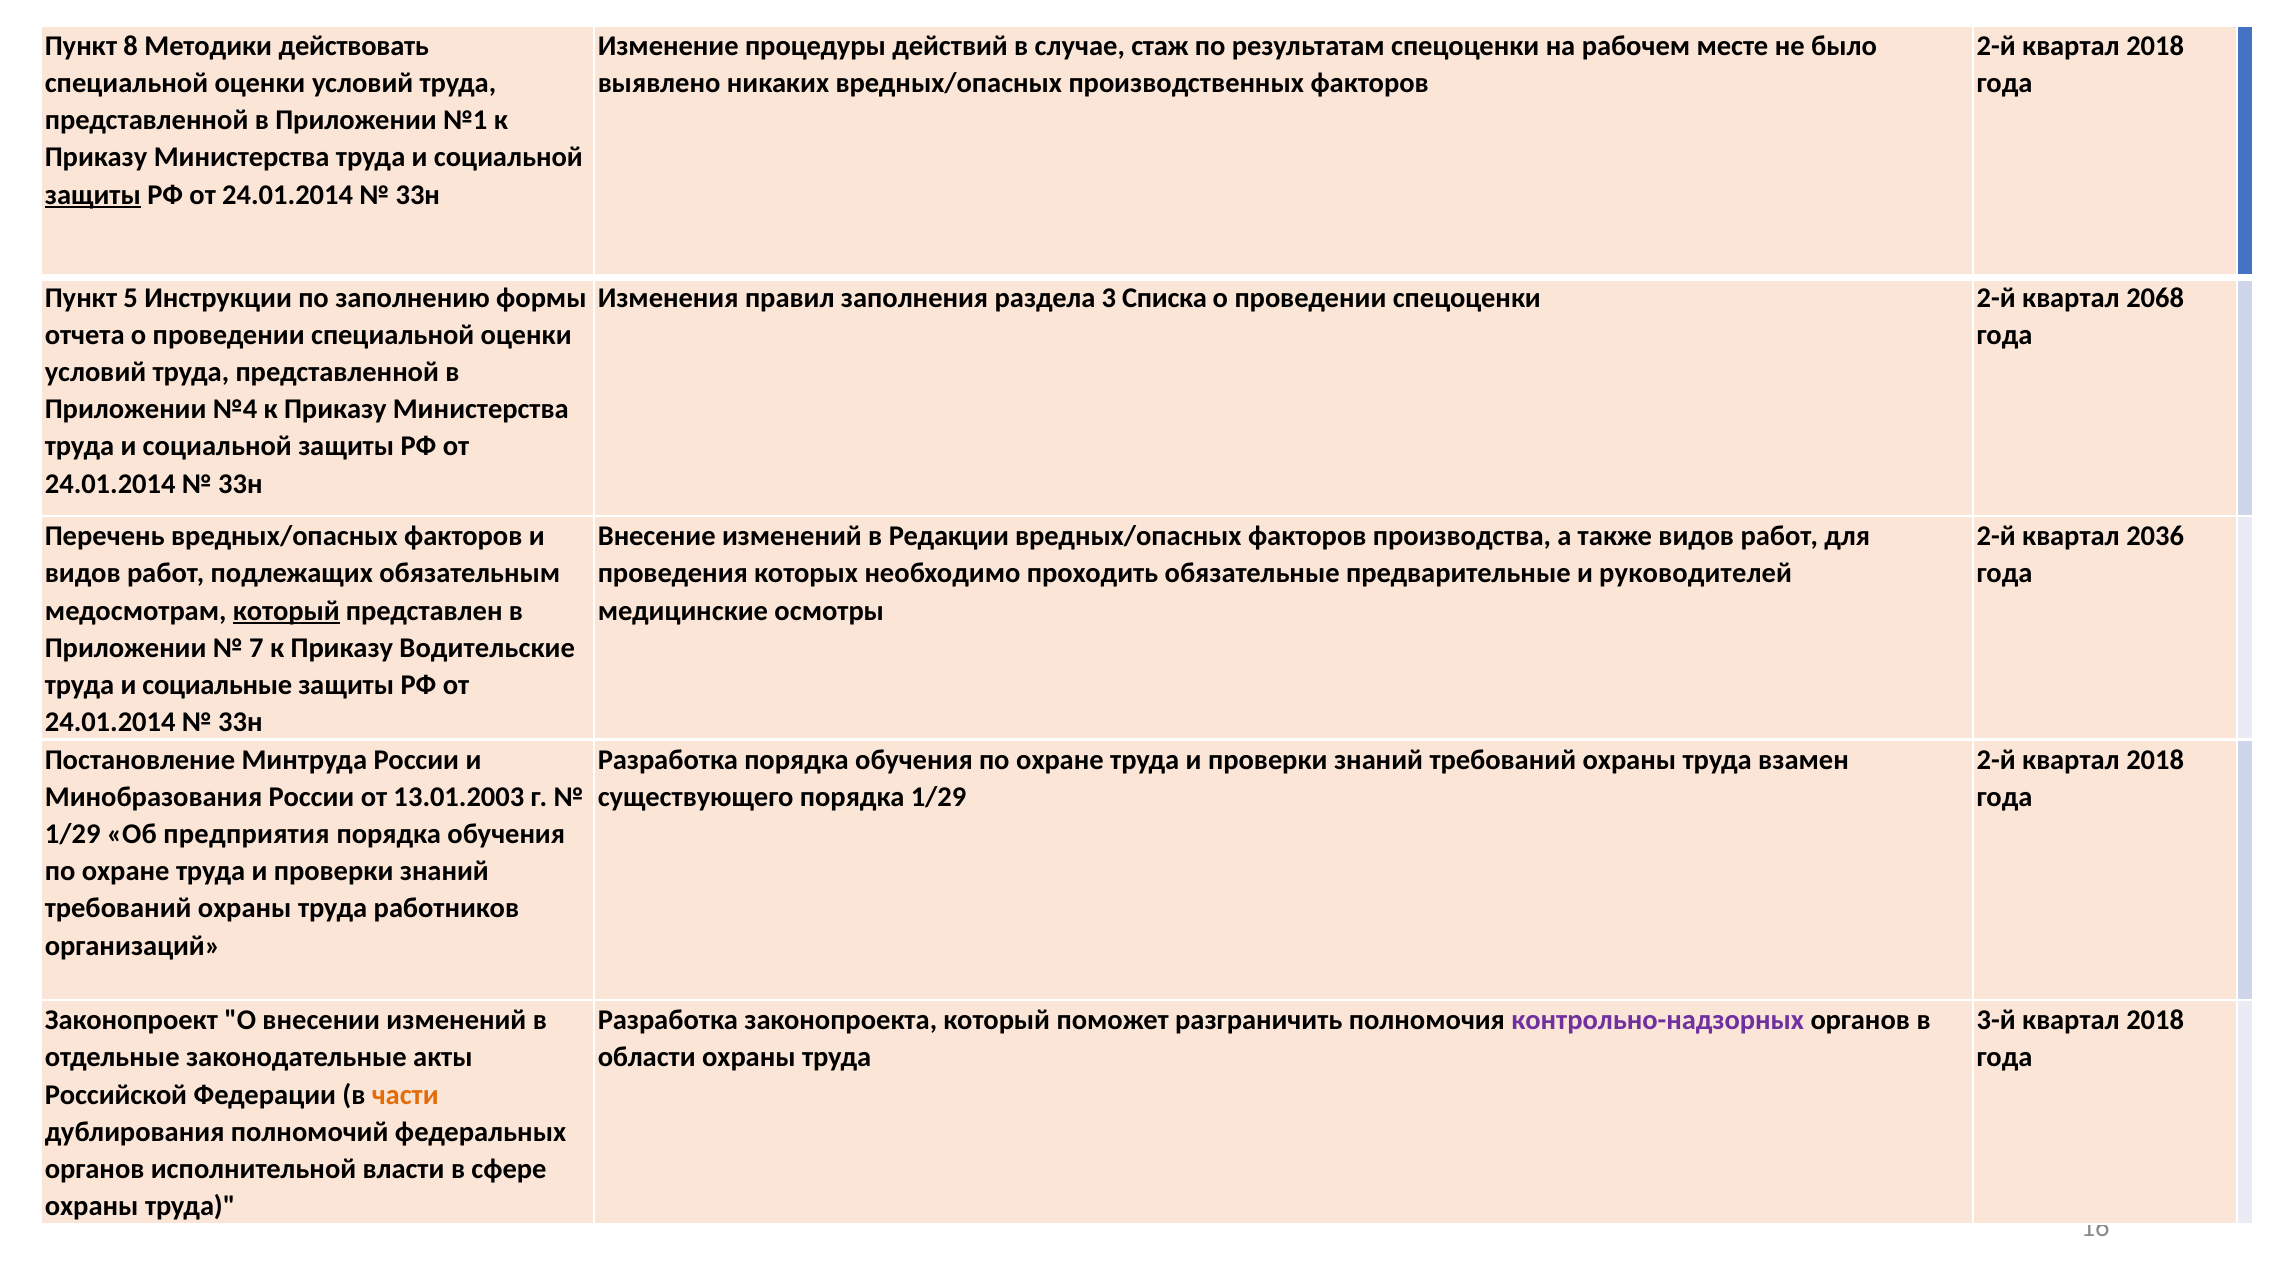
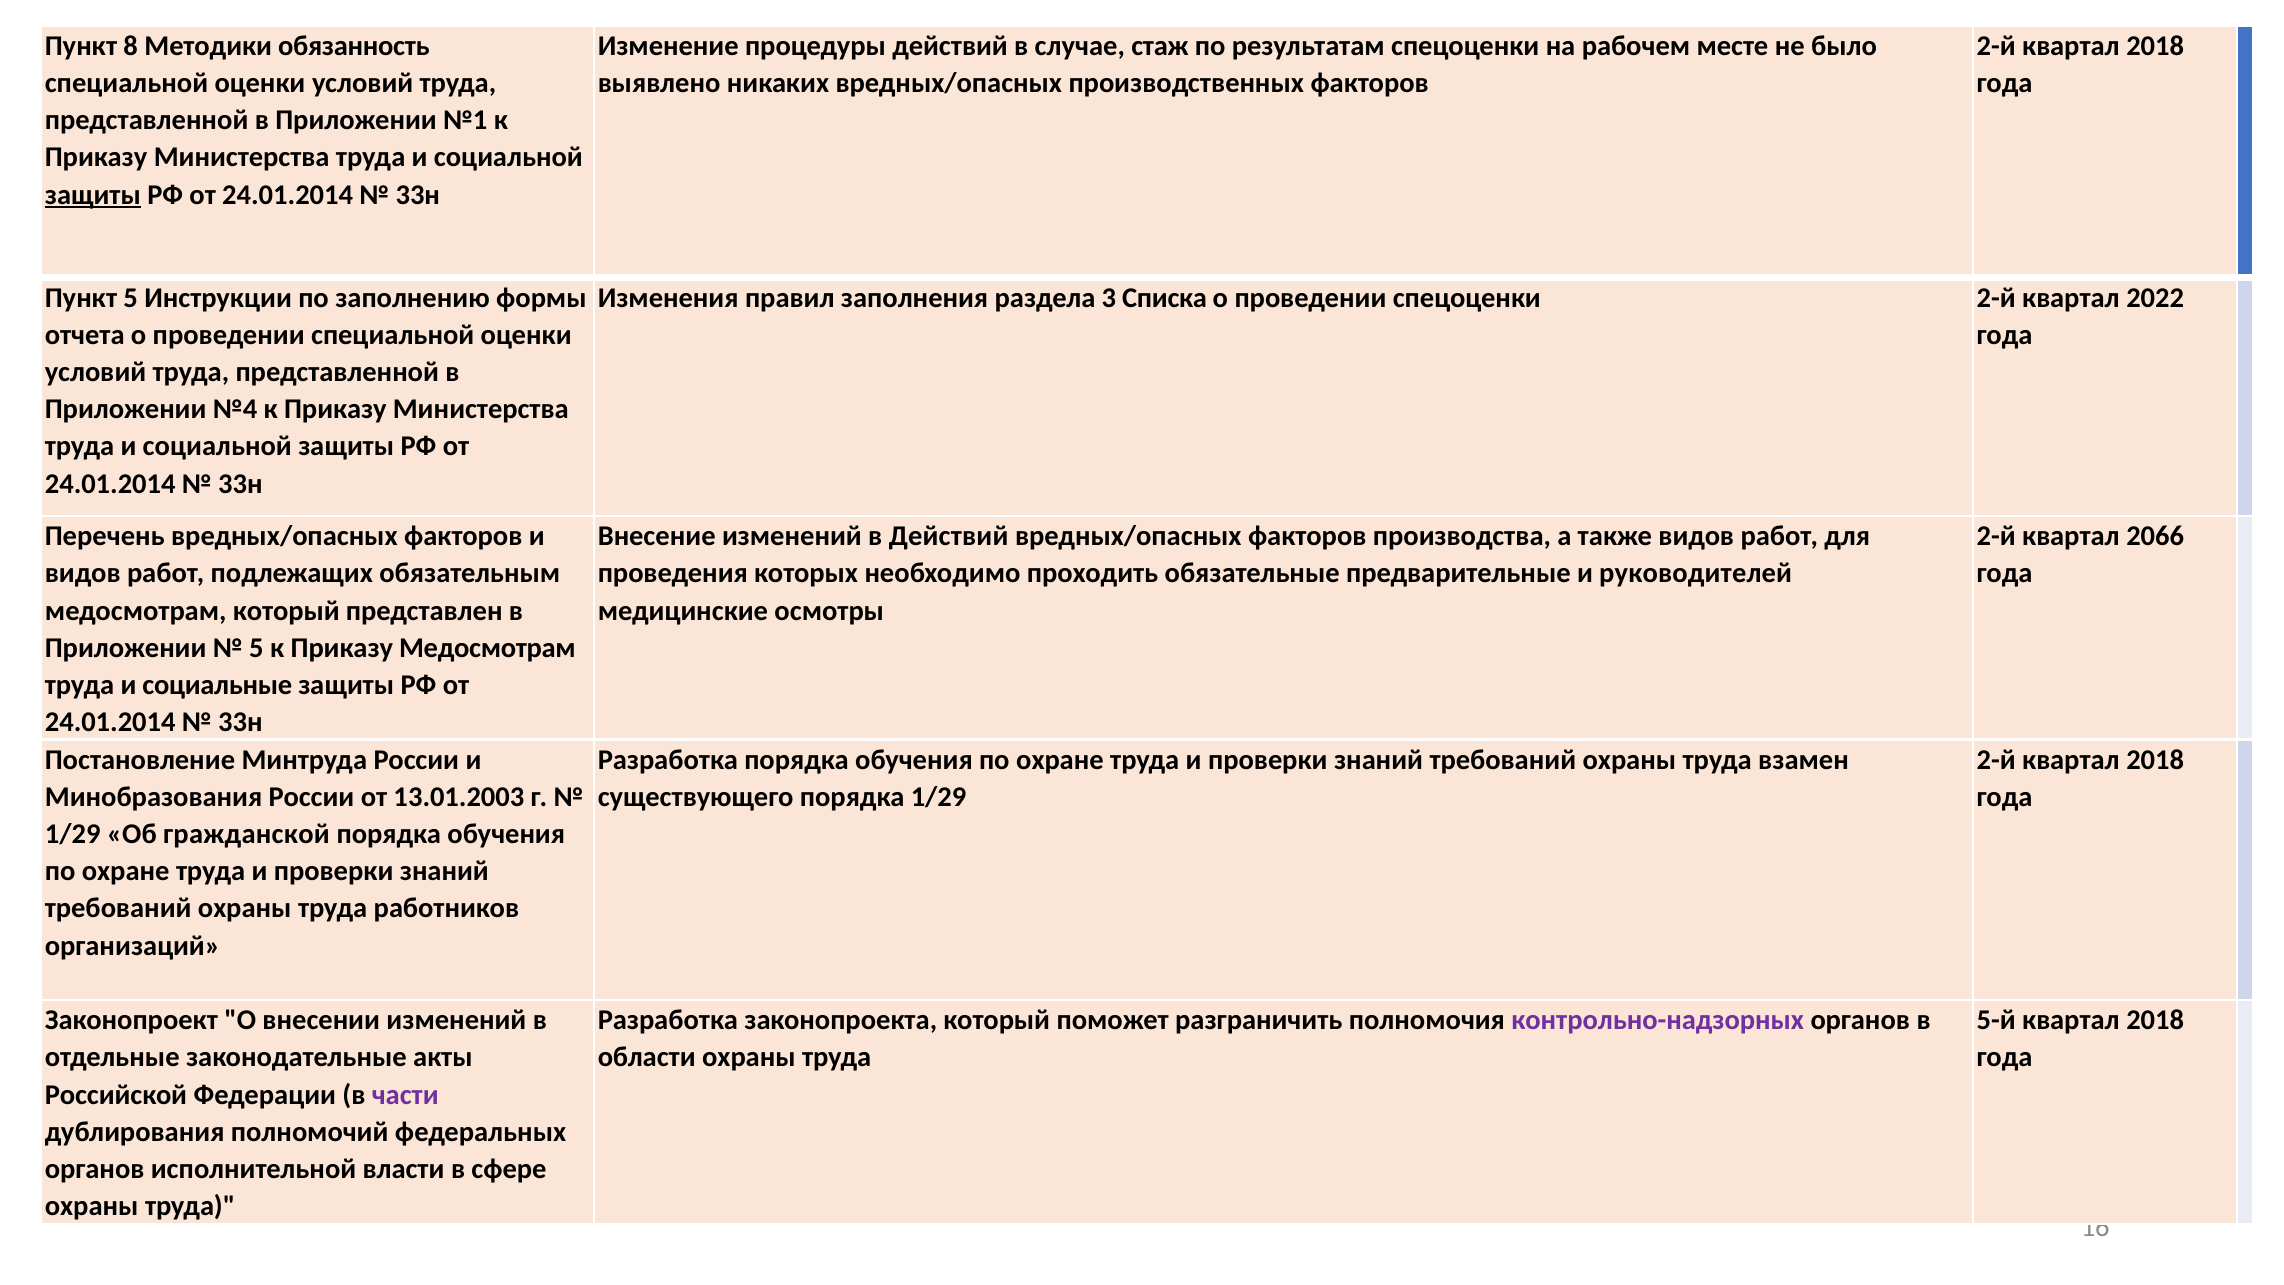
действовать: действовать -> обязанность (354, 46)
2068: 2068 -> 2022 (2155, 298)
в Редакции: Редакции -> Действий (949, 536)
2036: 2036 -> 2066 (2155, 536)
который underline: present -> none (286, 610)
7: 7 -> 5 (256, 648)
Приказу Водительские: Водительские -> Медосмотрам (487, 648)
предприятия: предприятия -> гражданской (246, 834)
3-й: 3-й -> 5-й (1996, 1020)
части colour: orange -> purple (405, 1095)
